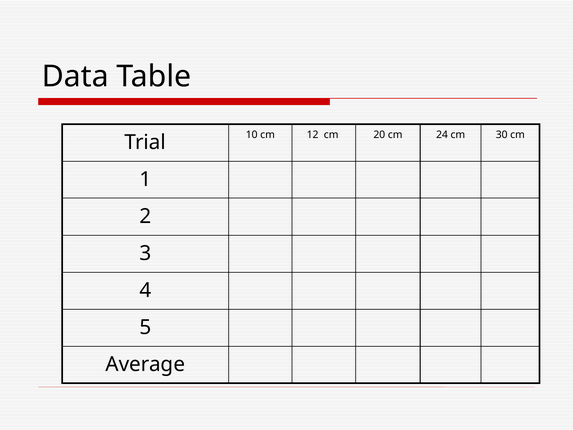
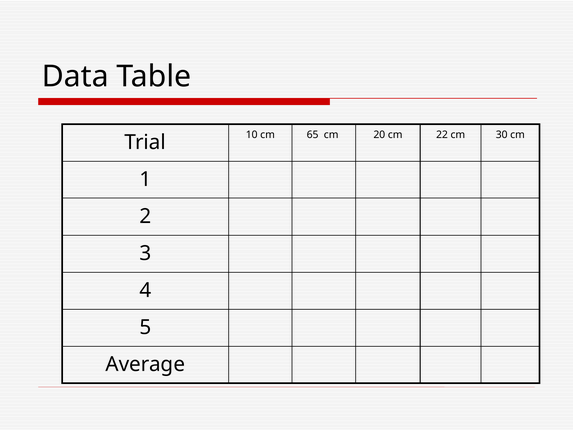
12: 12 -> 65 (313, 135)
24: 24 -> 22 (442, 135)
